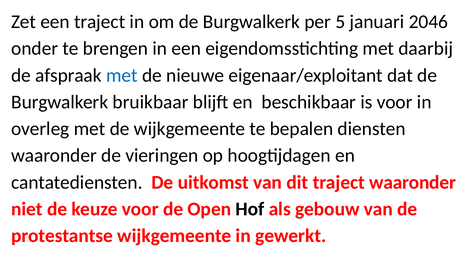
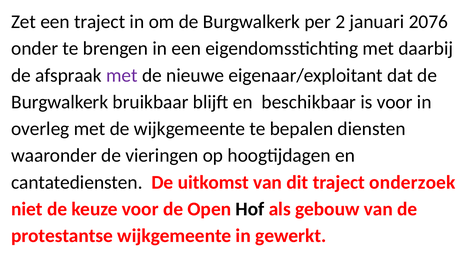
5: 5 -> 2 (340, 22)
2046: 2046 -> 2076 (428, 22)
met colour: blue -> purple (122, 75)
traject waaronder: waaronder -> onderzoek (412, 182)
